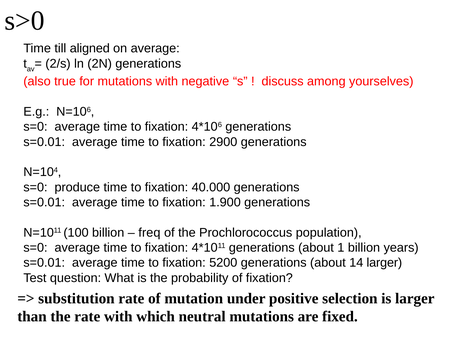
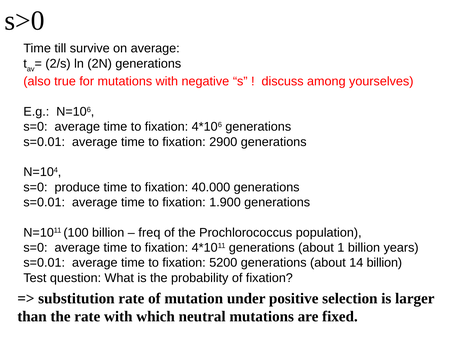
aligned: aligned -> survive (90, 48)
14 larger: larger -> billion (384, 263)
